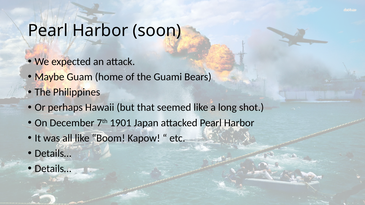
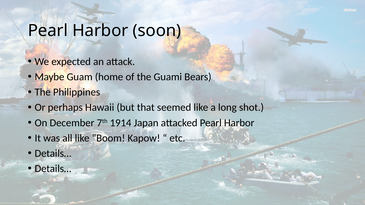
1901: 1901 -> 1914 (121, 123)
